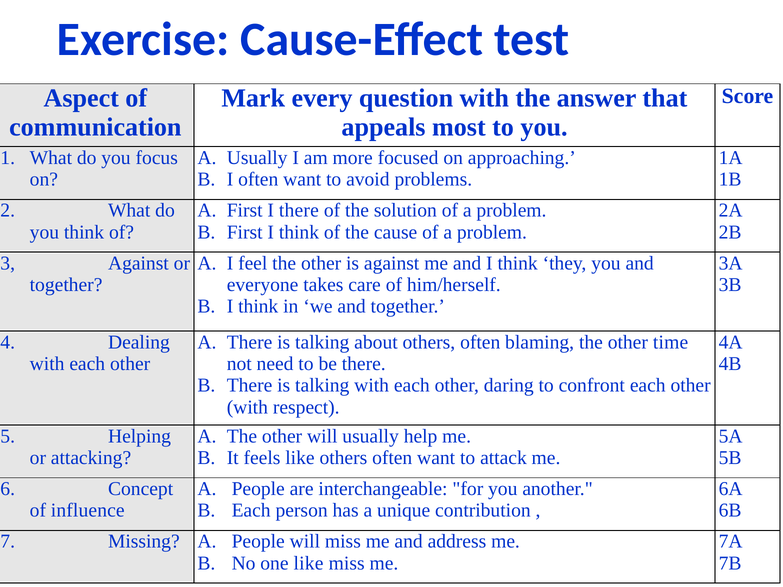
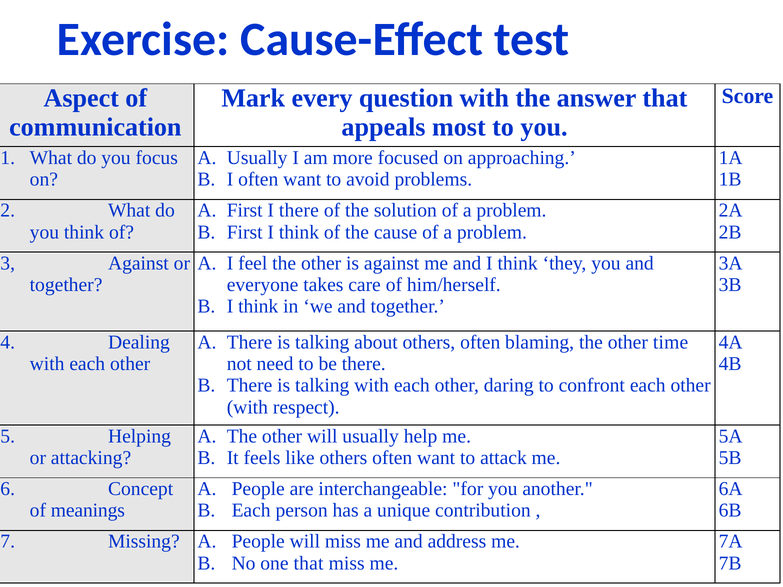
influence: influence -> meanings (88, 511)
one like: like -> that (309, 563)
